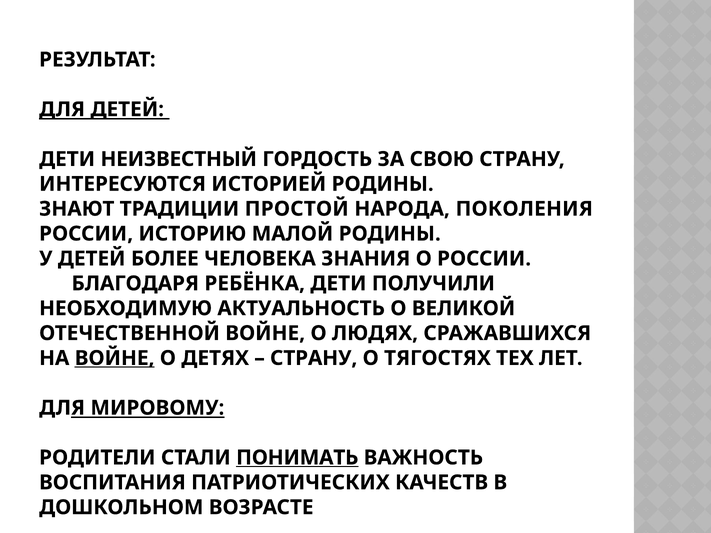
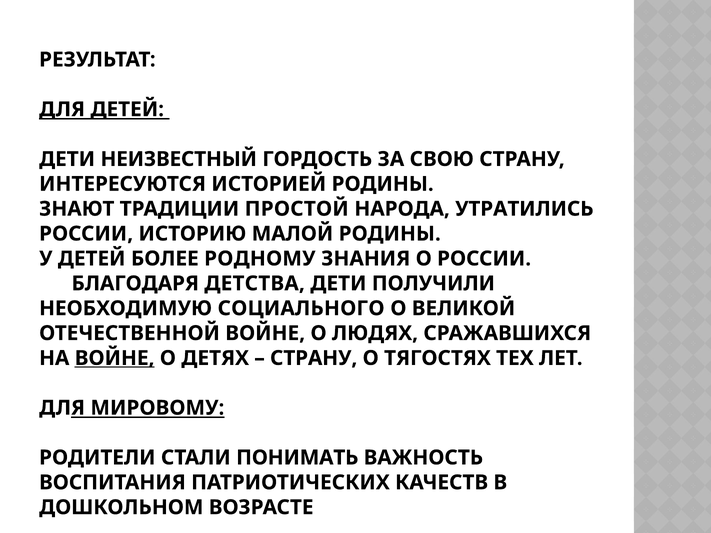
ПОКОЛЕНИЯ: ПОКОЛЕНИЯ -> УТРАТИЛИСЬ (524, 209)
ЧЕЛОВЕКА: ЧЕЛОВЕКА -> РОДНОМУ (260, 259)
РЕБЁНКА: РЕБЁНКА -> ДЕТСТВА (255, 284)
АКТУАЛЬНОСТЬ: АКТУАЛЬНОСТЬ -> СОЦИАЛЬНОГО (301, 308)
ПОНИМАТЬ underline: present -> none (297, 458)
